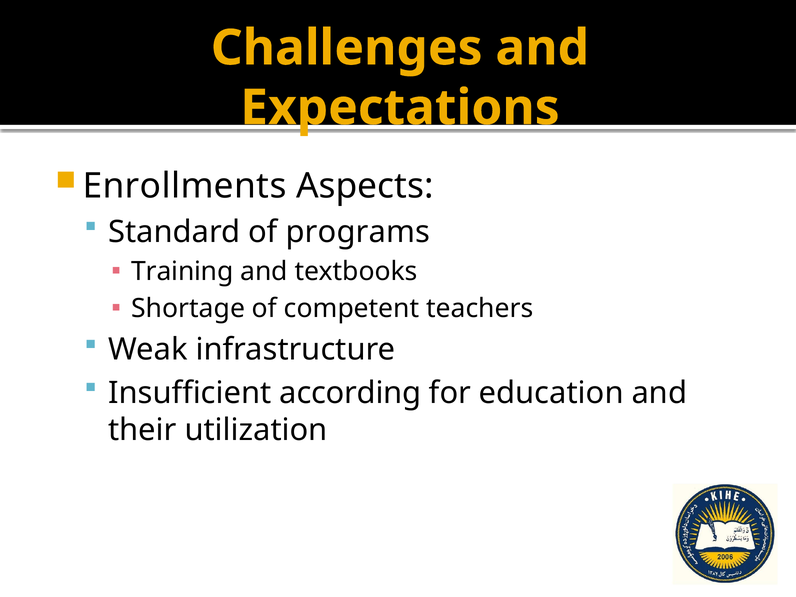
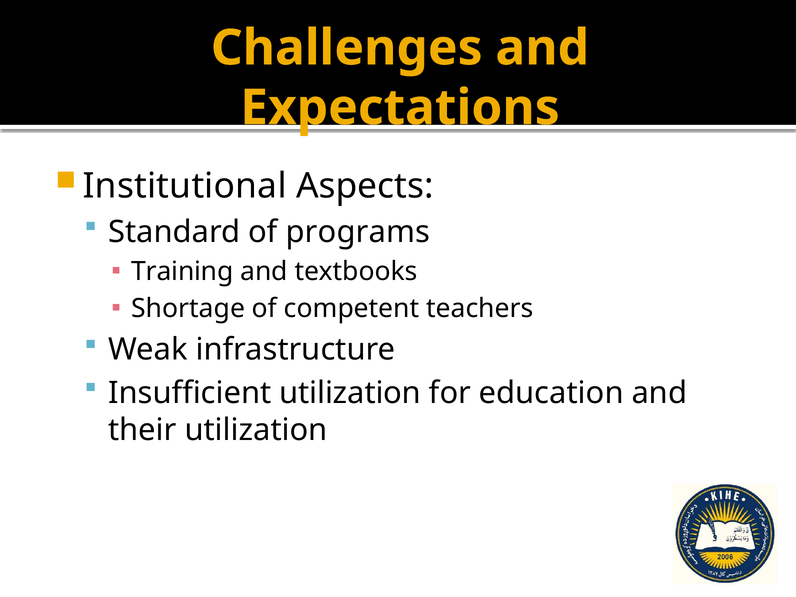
Enrollments: Enrollments -> Institutional (185, 186)
Insufficient according: according -> utilization (350, 393)
